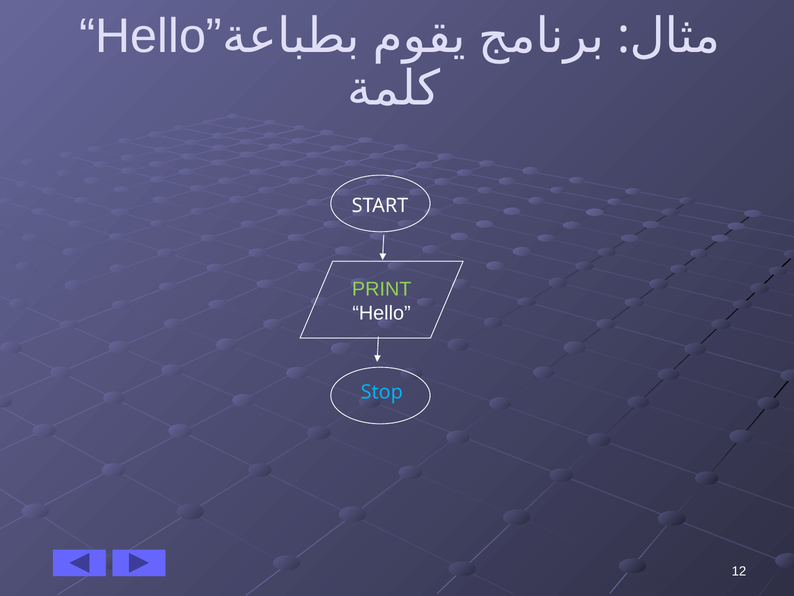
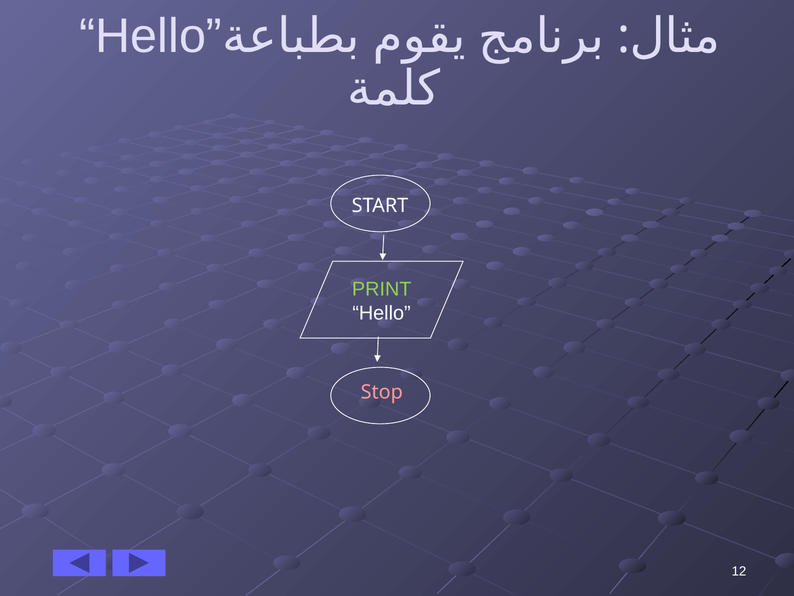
Stop colour: light blue -> pink (382, 392)
